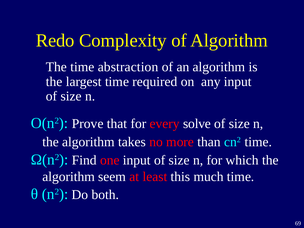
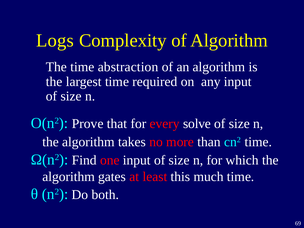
Redo: Redo -> Logs (55, 41)
seem: seem -> gates (112, 177)
